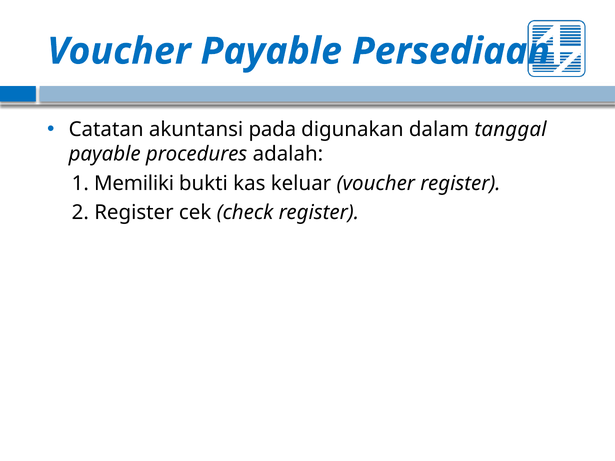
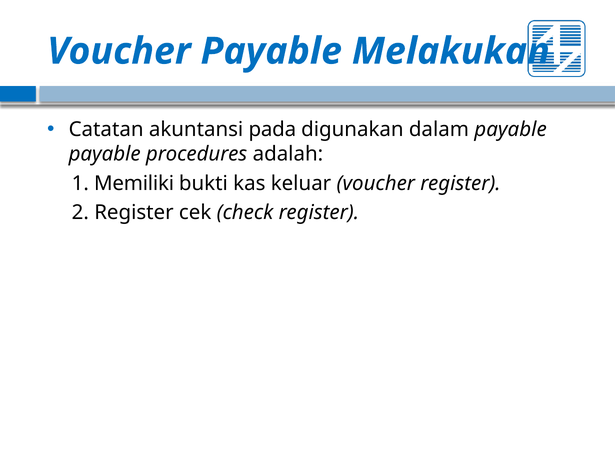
Persediaan: Persediaan -> Melakukan (451, 51)
dalam tanggal: tanggal -> payable (511, 130)
